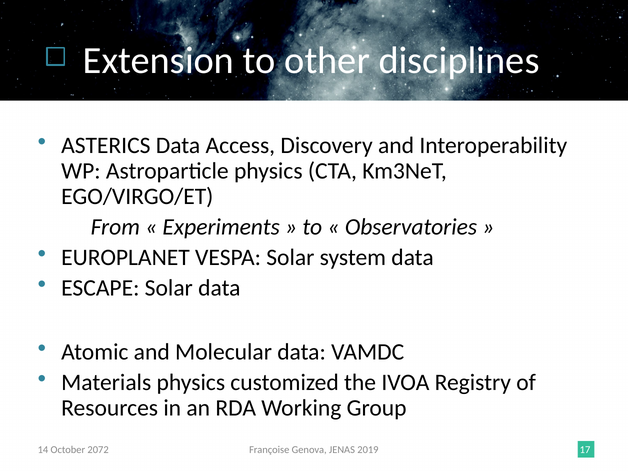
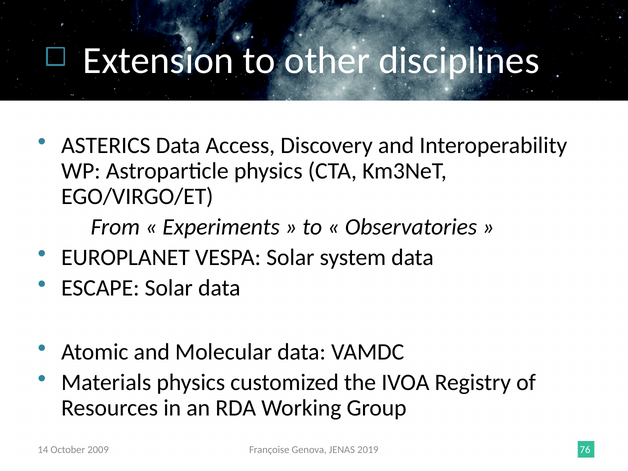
2072: 2072 -> 2009 (98, 450)
17: 17 -> 76 (585, 450)
